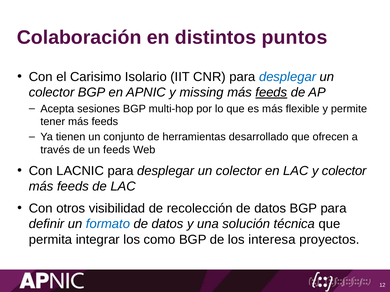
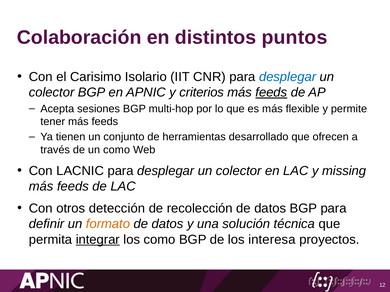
missing: missing -> criterios (202, 93)
un feeds: feeds -> como (117, 150)
y colector: colector -> missing (344, 171)
visibilidad: visibilidad -> detección (117, 209)
formato colour: blue -> orange (108, 224)
integrar underline: none -> present (98, 240)
